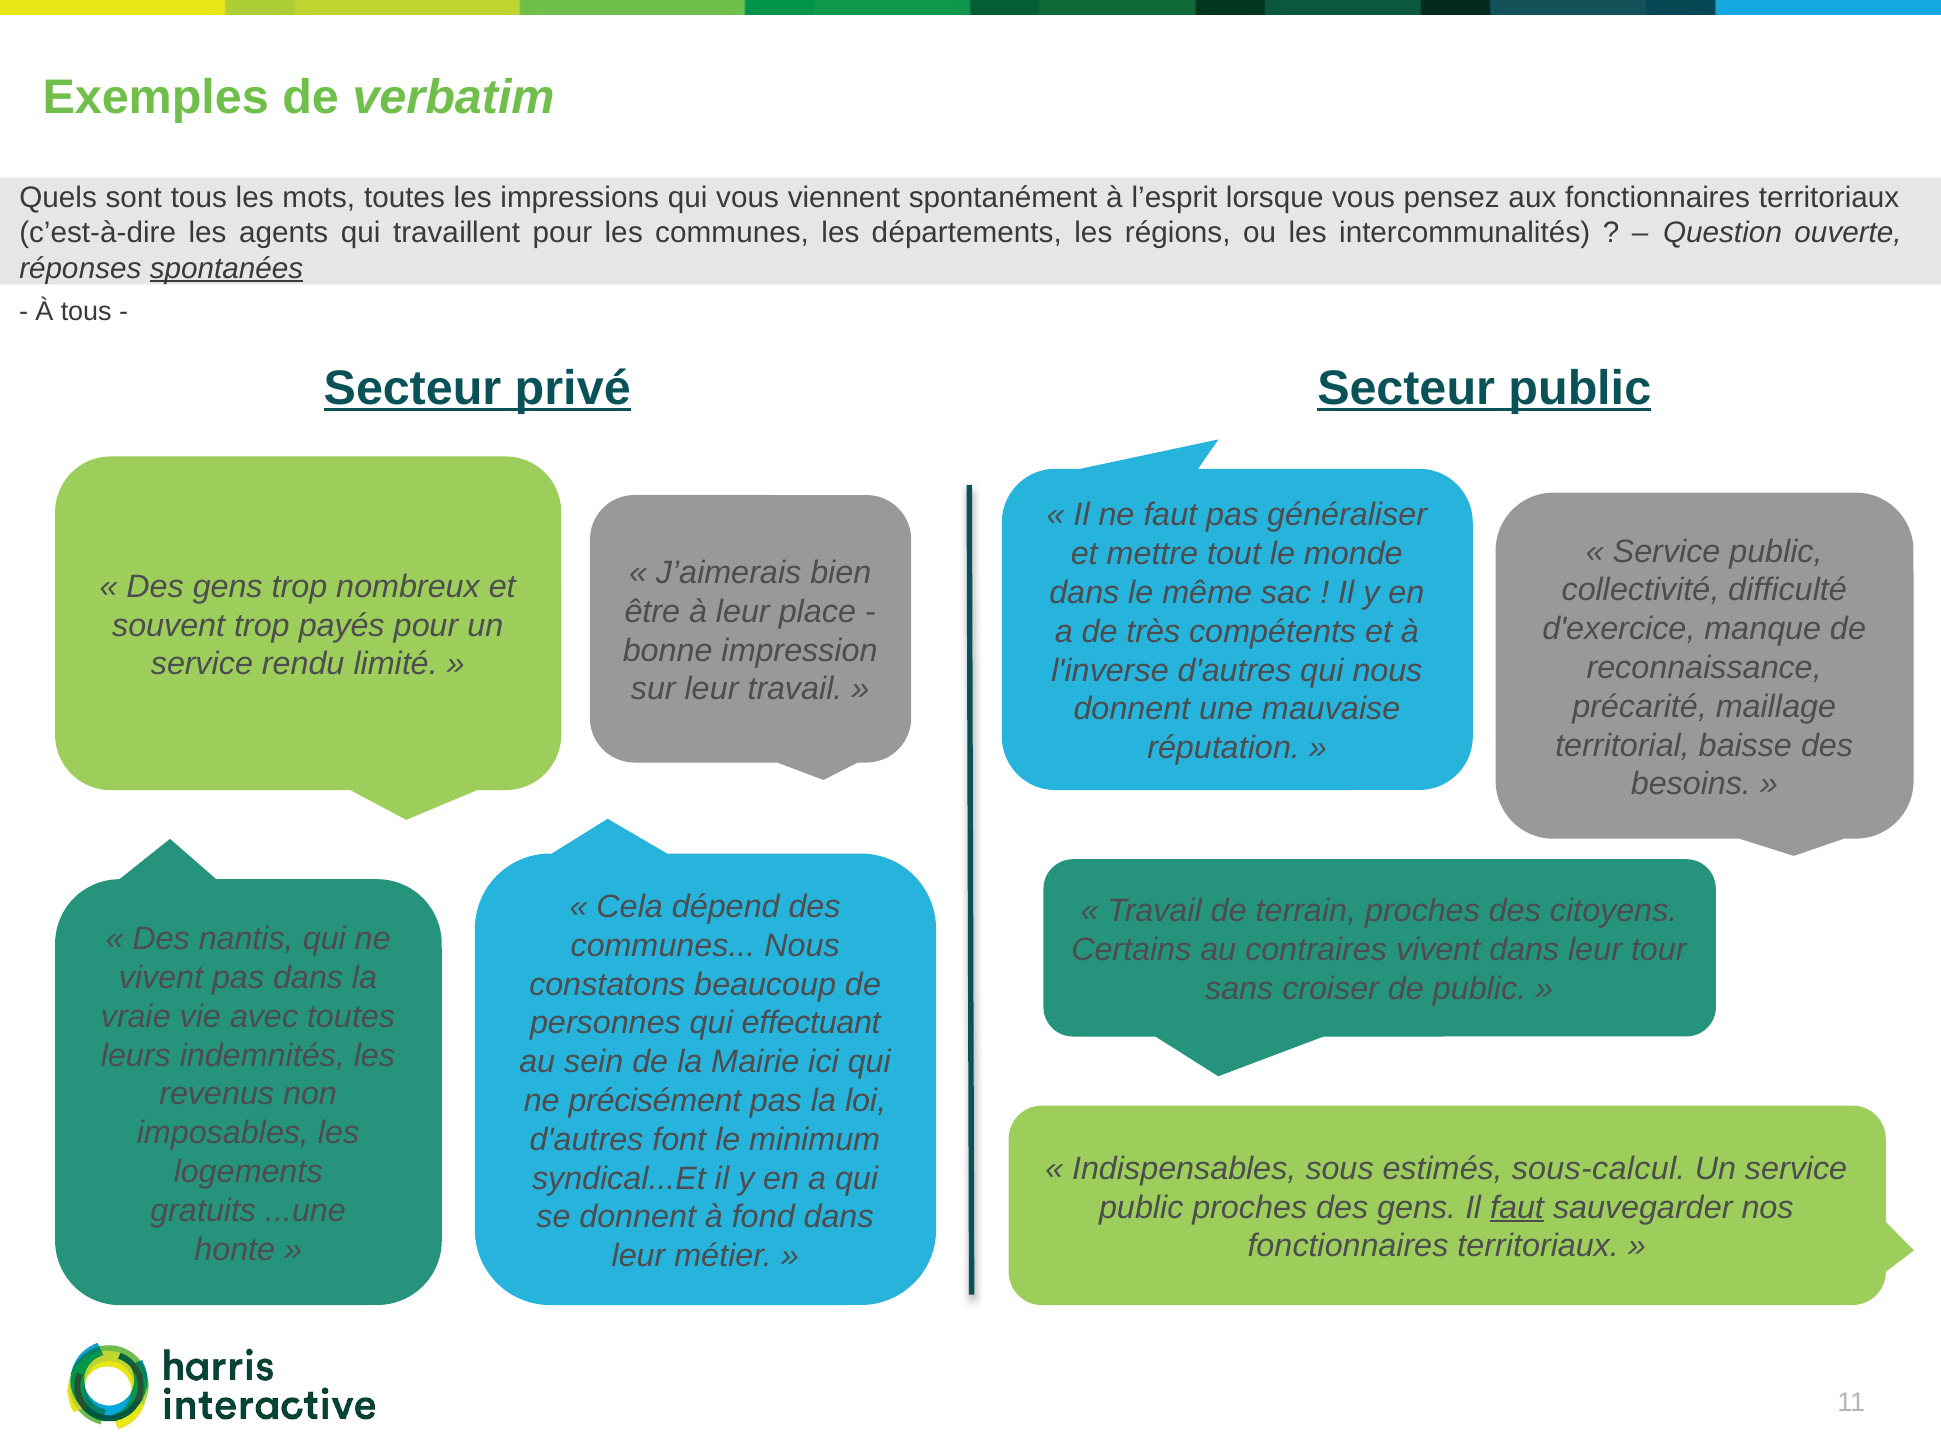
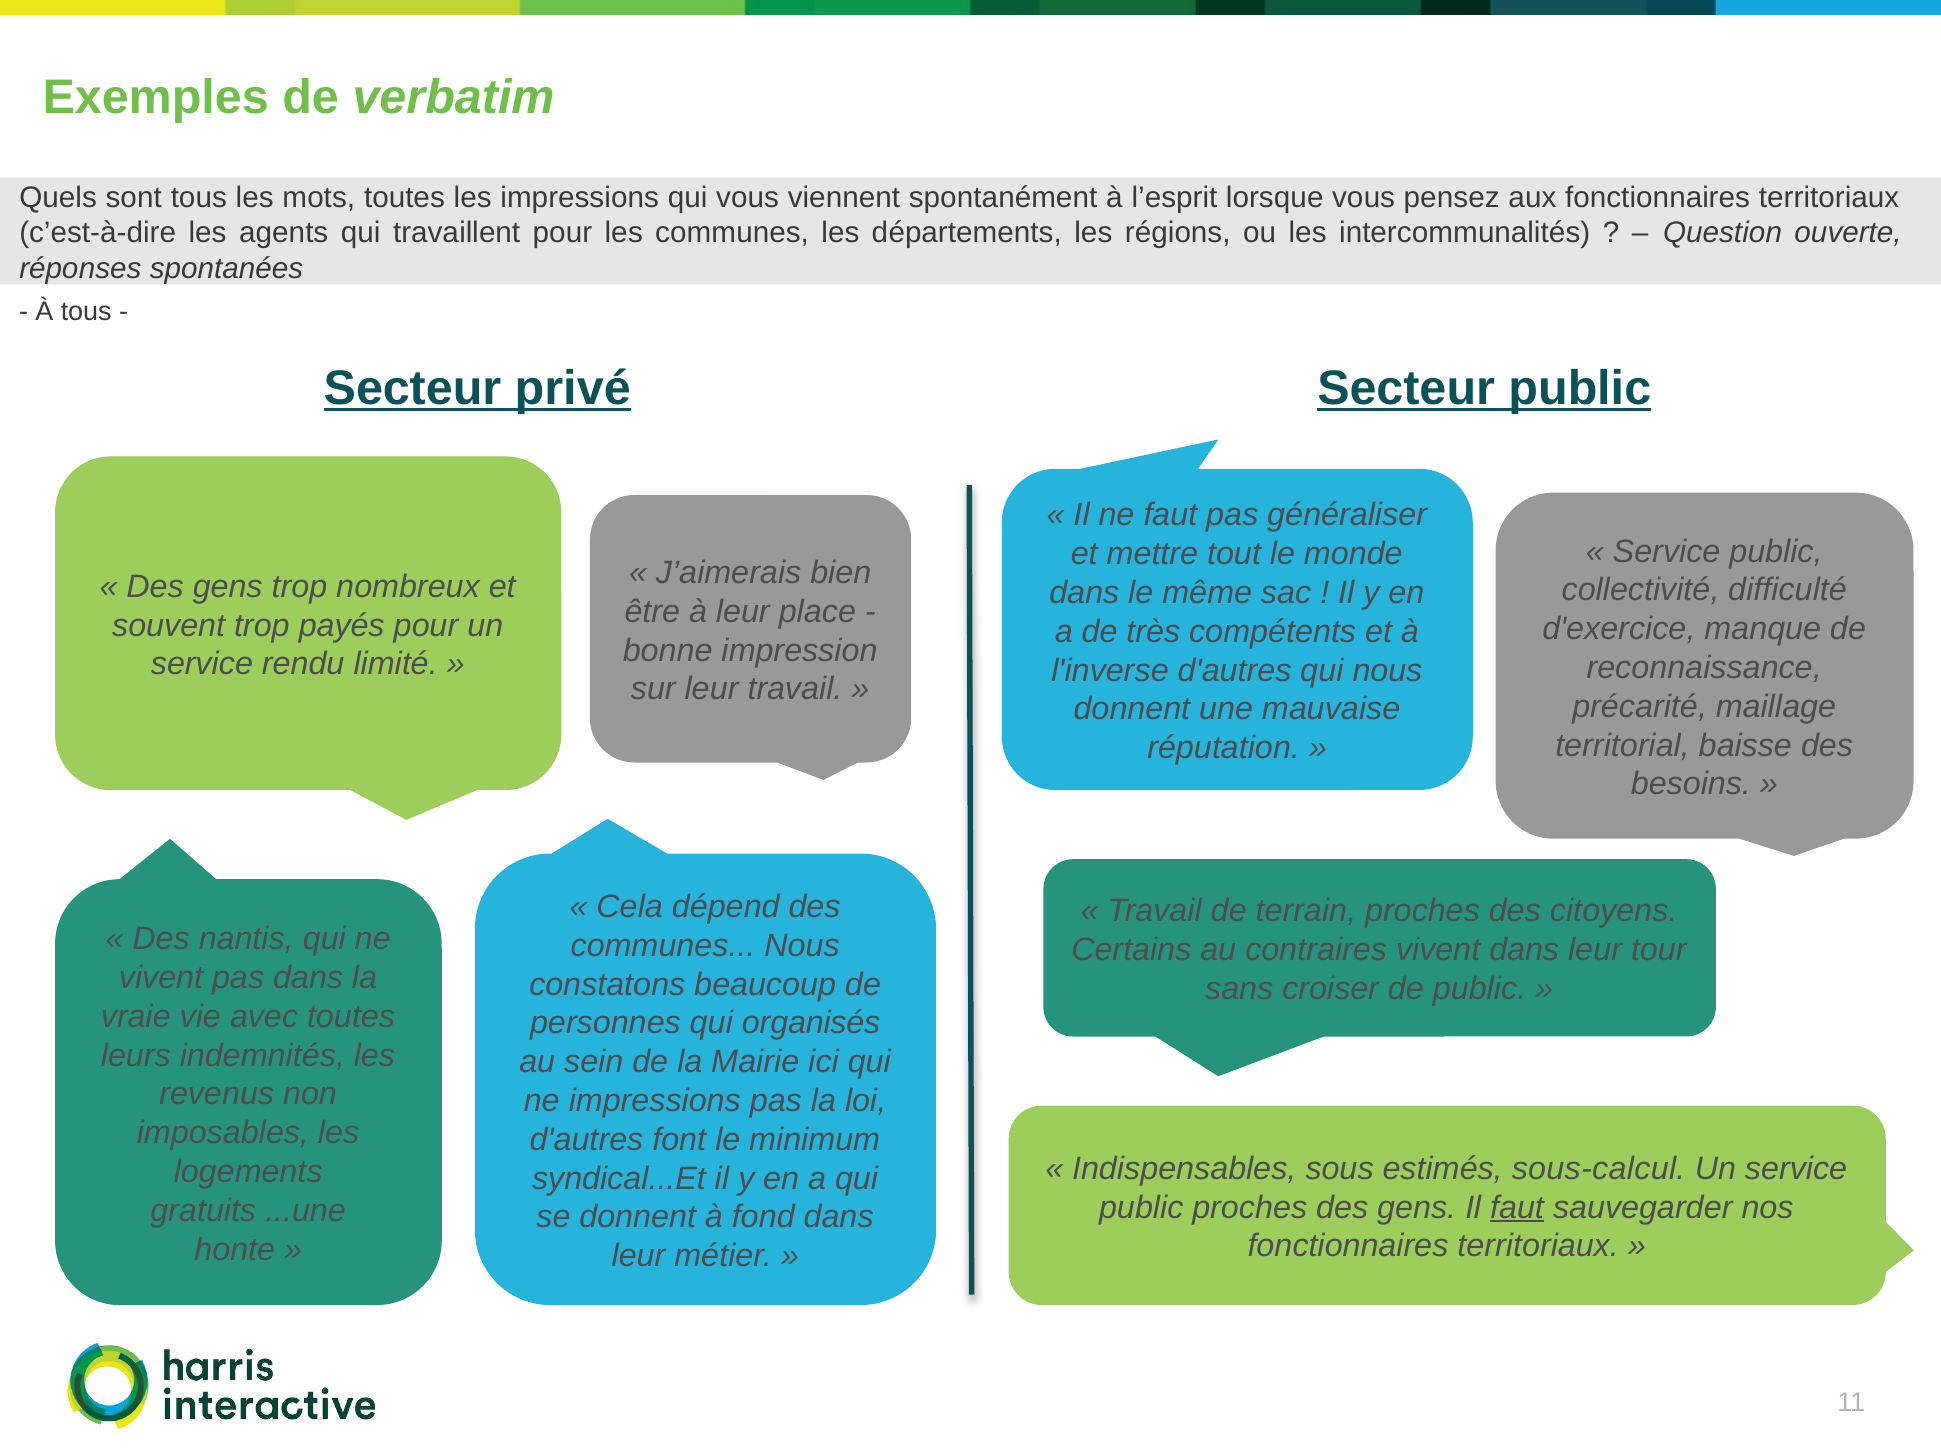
spontanées underline: present -> none (227, 269)
effectuant: effectuant -> organisés (811, 1024)
ne précisément: précisément -> impressions (655, 1101)
